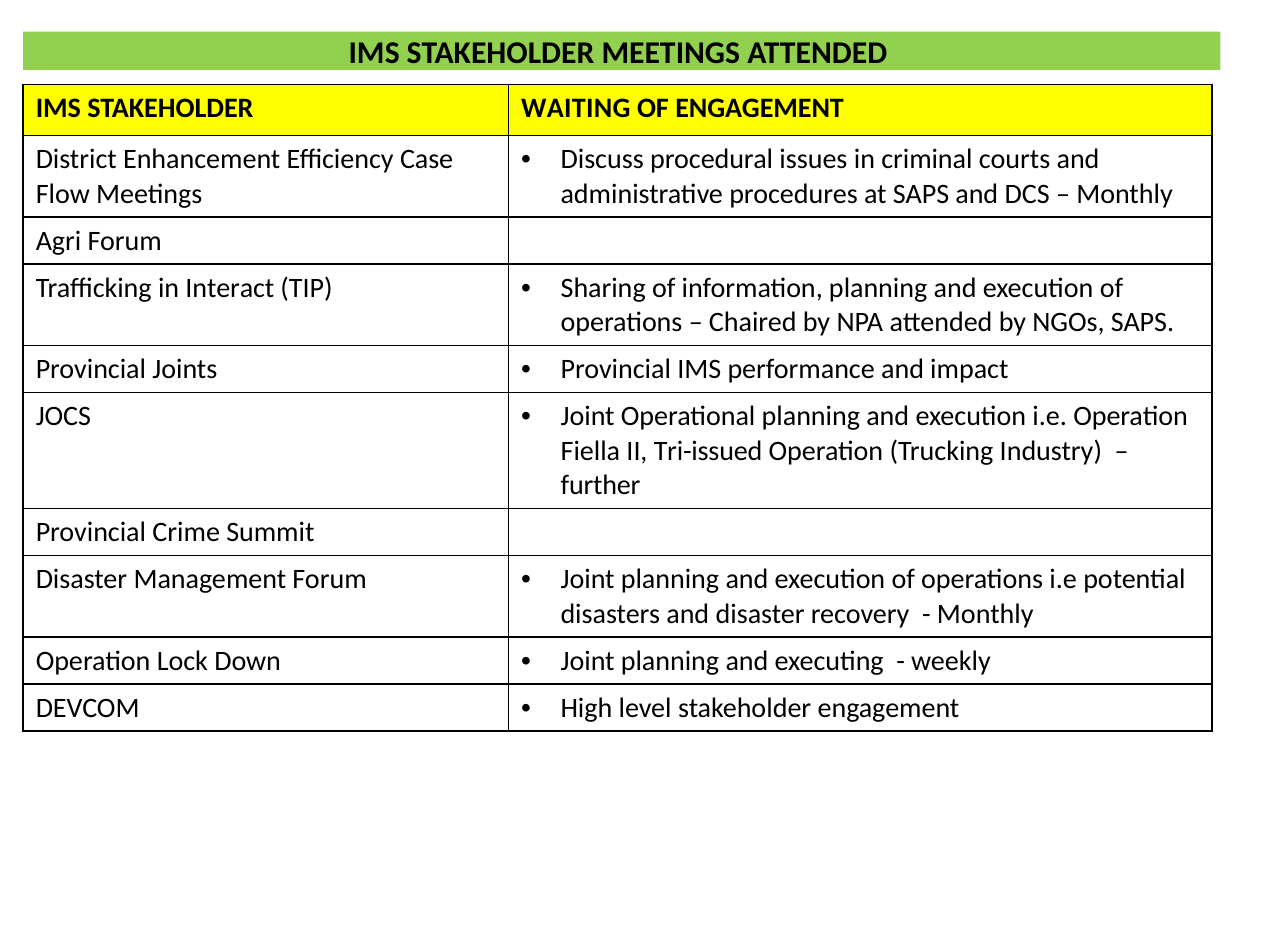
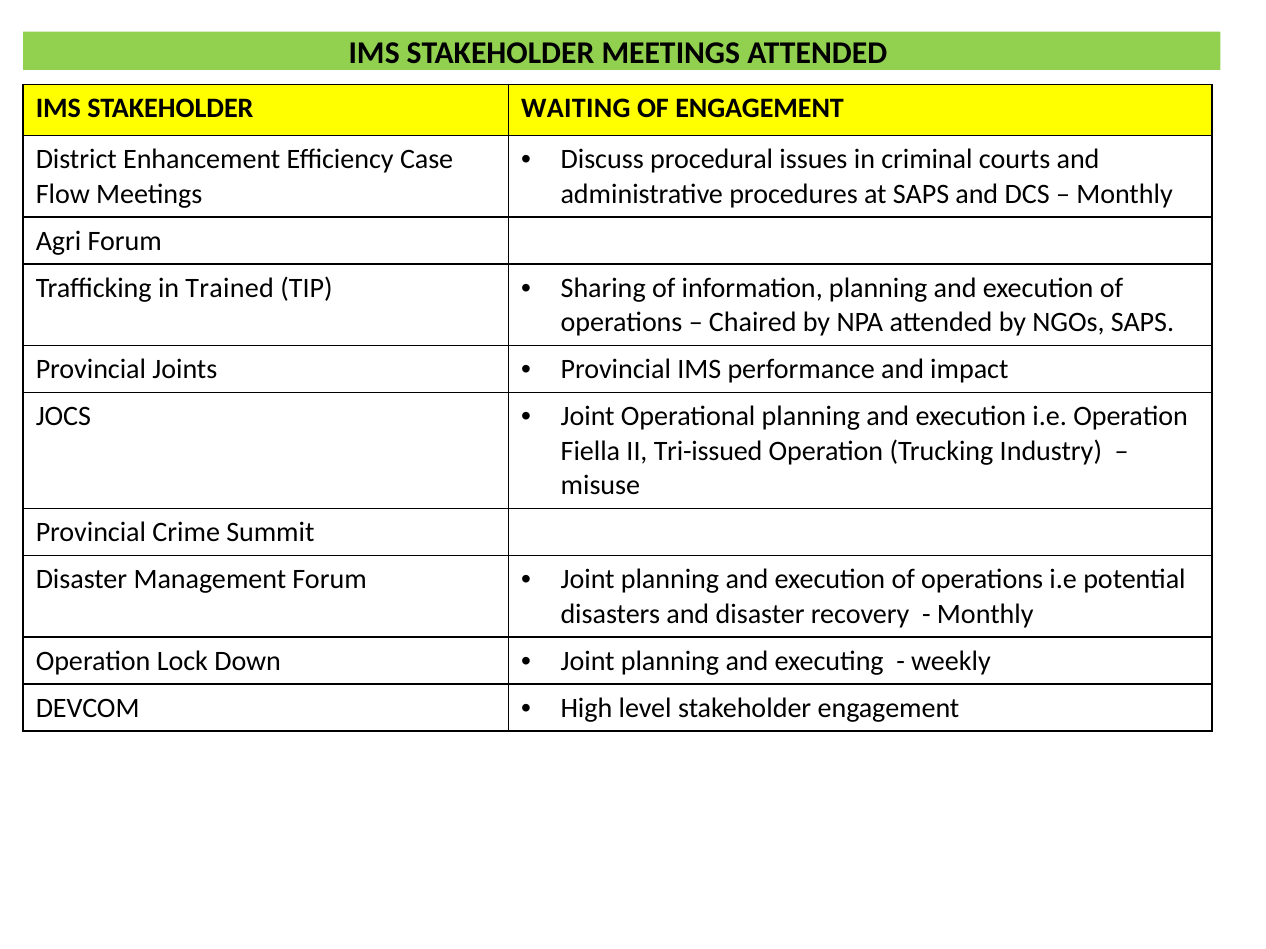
Interact: Interact -> Trained (230, 288)
further: further -> misuse (600, 486)
